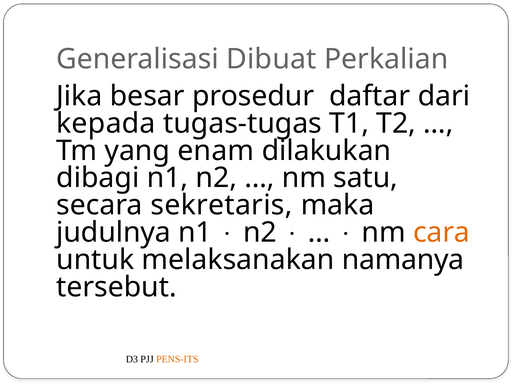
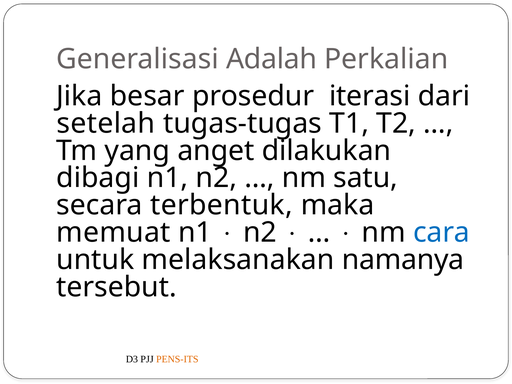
Dibuat: Dibuat -> Adalah (272, 59)
daftar: daftar -> iterasi (370, 96)
kepada: kepada -> setelah (106, 123)
enam: enam -> anget (216, 151)
sekretaris: sekretaris -> terbentuk (221, 205)
judulnya: judulnya -> memuat (113, 233)
cara colour: orange -> blue (442, 233)
